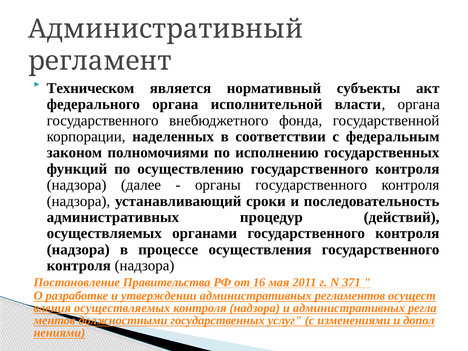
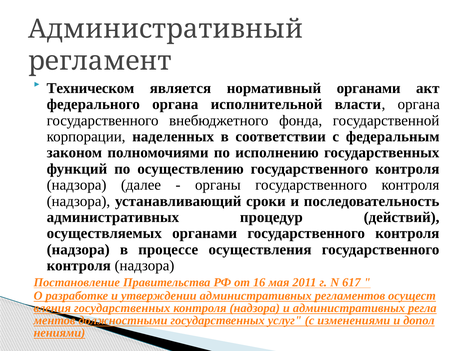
нормативный субъекты: субъекты -> органами (369, 88)
371: 371 -> 617 (351, 282)
осуществляемых: осуществляемых -> государственных (122, 308)
